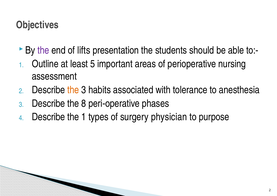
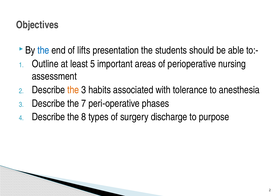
the colour: purple -> blue (43, 50)
8: 8 -> 7 (84, 104)
the 1: 1 -> 8 (84, 117)
physician: physician -> discharge (169, 117)
